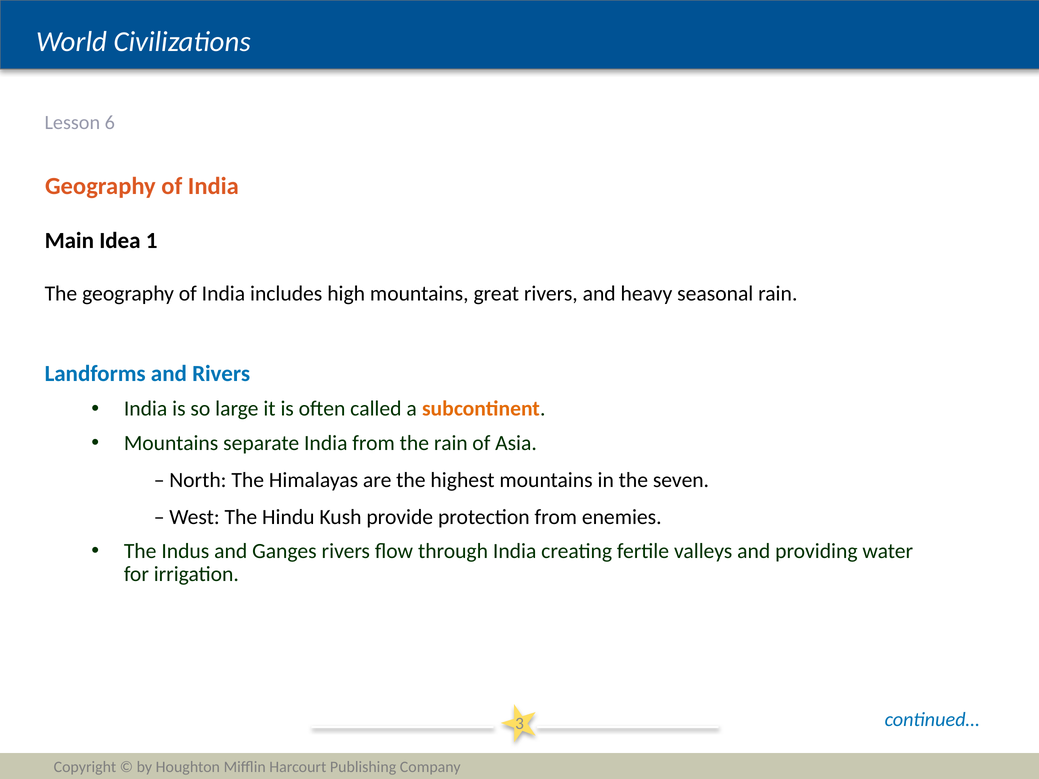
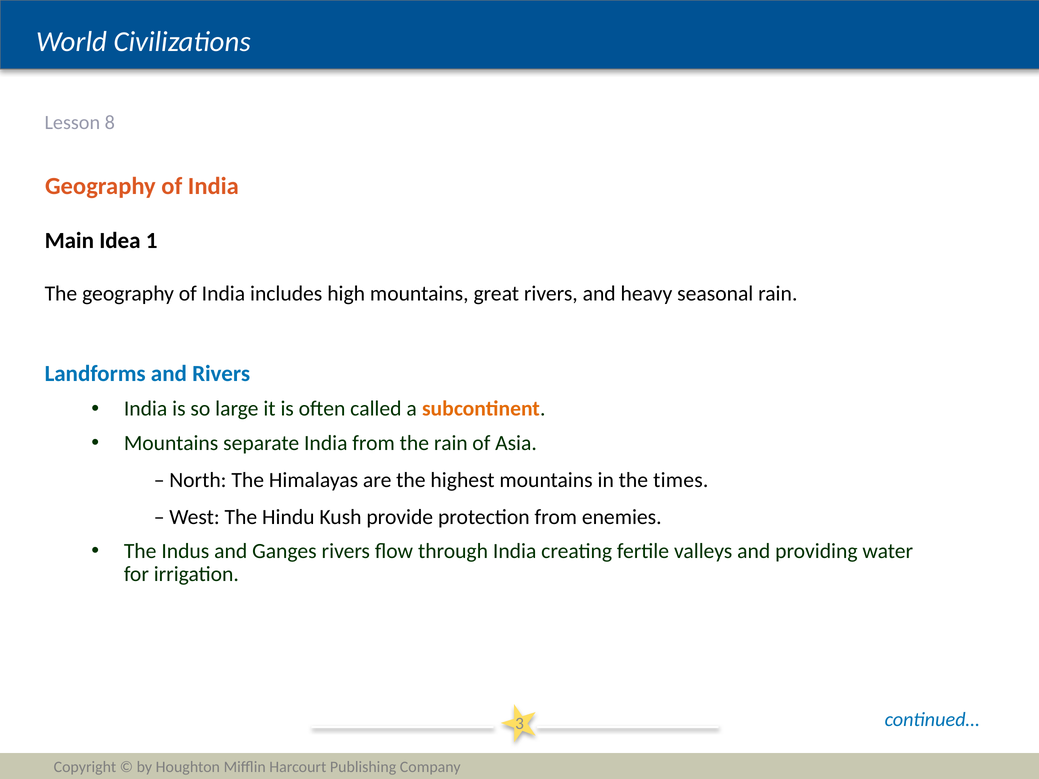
6: 6 -> 8 (110, 123)
seven: seven -> times (681, 480)
